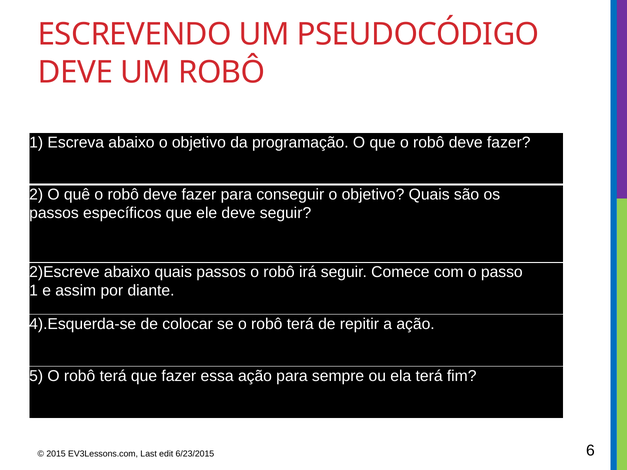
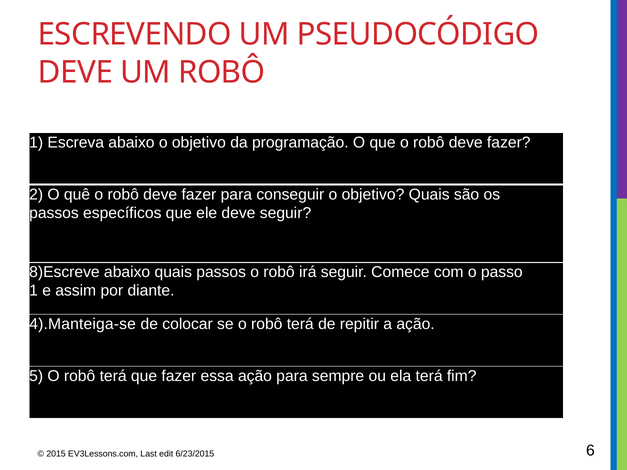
2)Escreve: 2)Escreve -> 8)Escreve (64, 272)
4).Esquerda-se: 4).Esquerda-se -> 4).Manteiga-se (83, 324)
